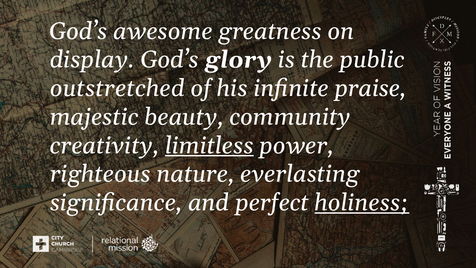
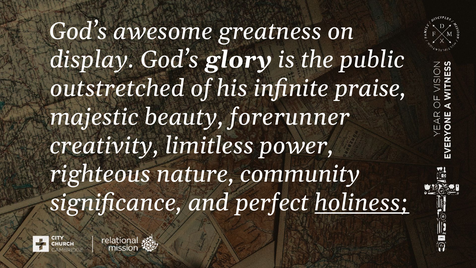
community: community -> forerunner (290, 117)
limitless underline: present -> none (209, 145)
everlasting: everlasting -> community (300, 174)
